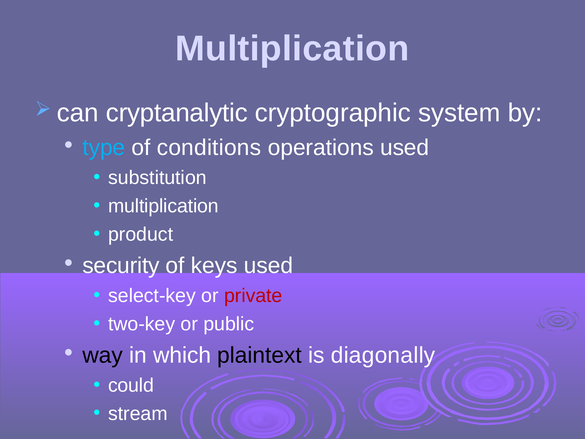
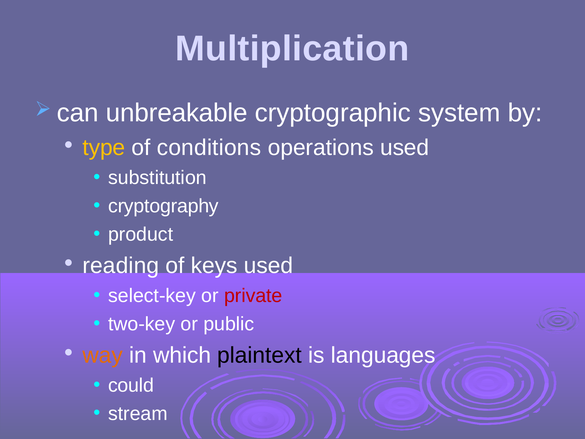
cryptanalytic: cryptanalytic -> unbreakable (177, 113)
type colour: light blue -> yellow (104, 148)
multiplication: multiplication -> cryptography (163, 206)
security: security -> reading (121, 266)
way colour: black -> orange (103, 355)
diagonally: diagonally -> languages (383, 355)
